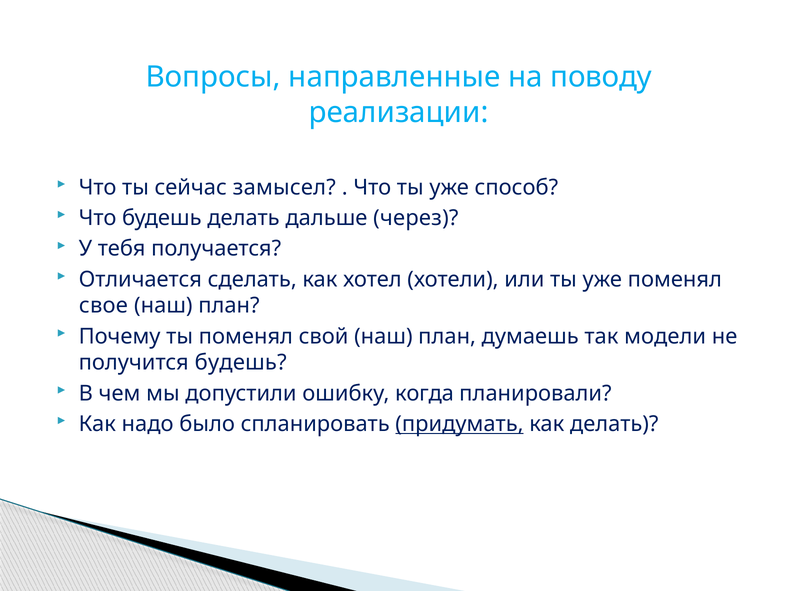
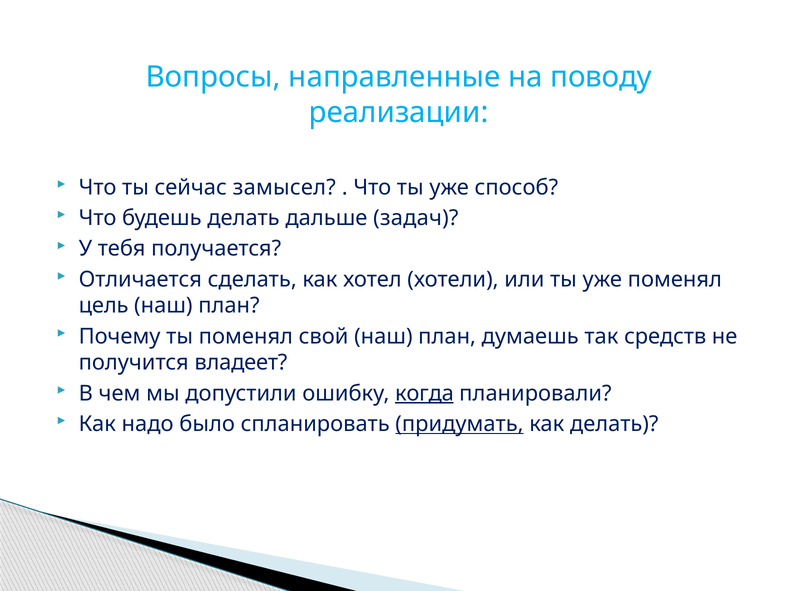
через: через -> задач (416, 218)
свое: свое -> цель (104, 306)
модели: модели -> средств (665, 336)
получится будешь: будешь -> владеет (241, 363)
когда underline: none -> present (424, 393)
